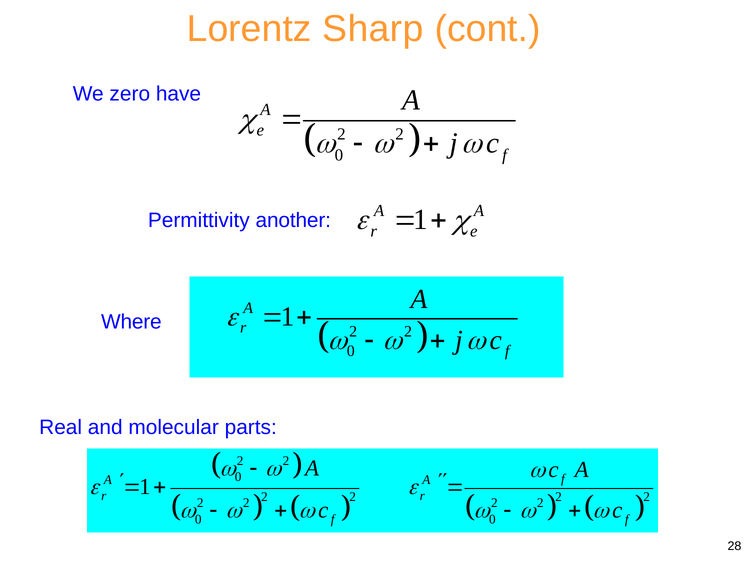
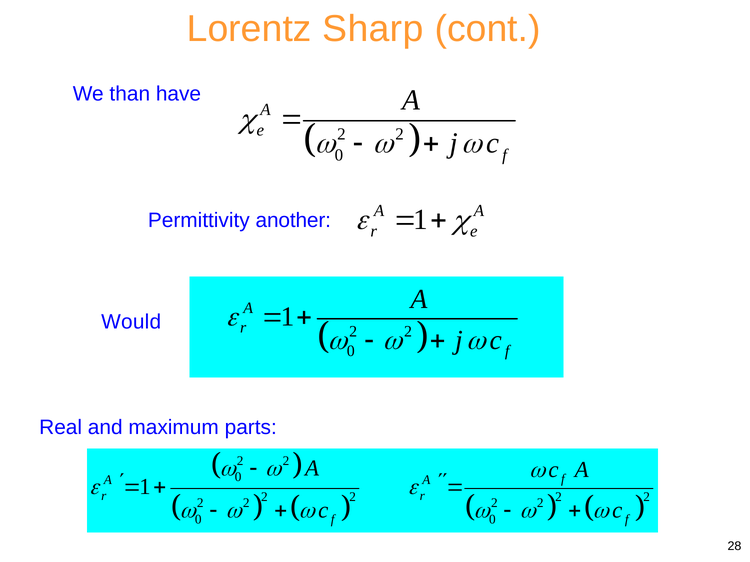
zero: zero -> than (130, 94)
Where: Where -> Would (131, 322)
molecular: molecular -> maximum (174, 428)
